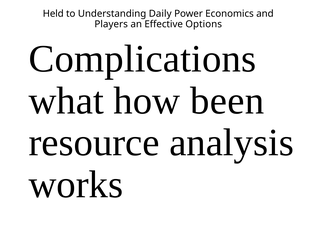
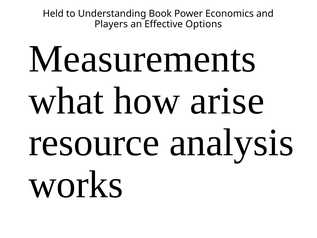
Daily: Daily -> Book (160, 14)
Complications: Complications -> Measurements (142, 59)
been: been -> arise (227, 101)
